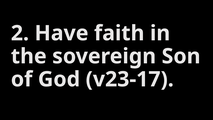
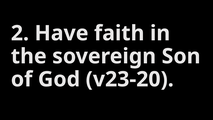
v23-17: v23-17 -> v23-20 (130, 79)
